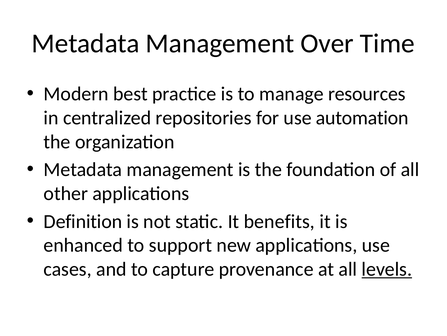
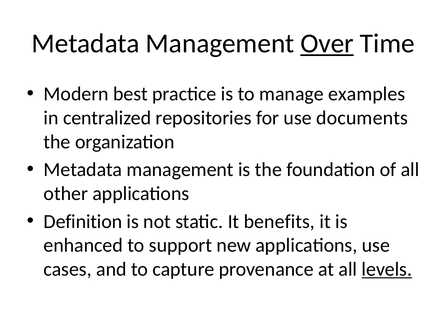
Over underline: none -> present (327, 43)
resources: resources -> examples (367, 94)
automation: automation -> documents (362, 118)
